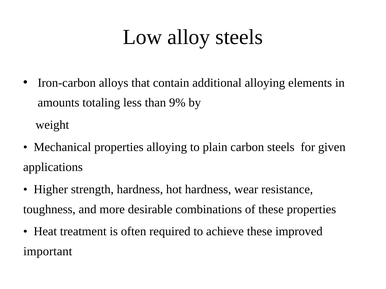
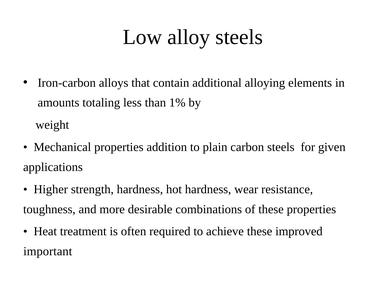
9%: 9% -> 1% (177, 103)
properties alloying: alloying -> addition (167, 147)
